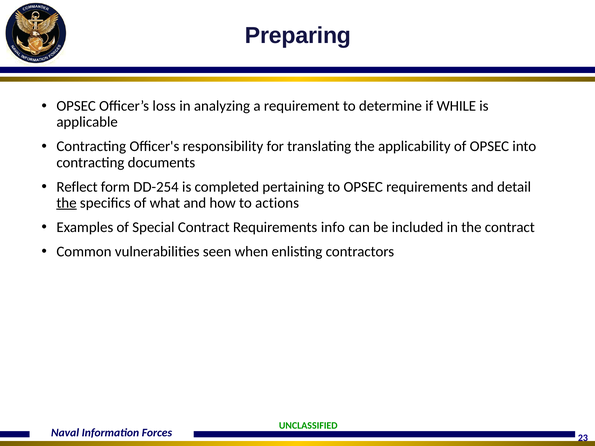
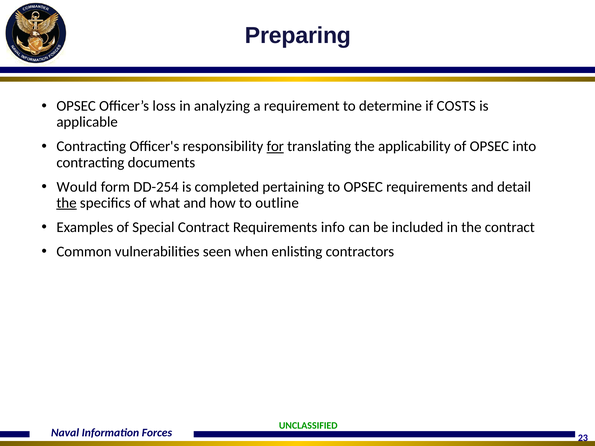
WHILE: WHILE -> COSTS (456, 106)
for underline: none -> present (275, 146)
Reflect: Reflect -> Would (77, 187)
actions: actions -> outline (277, 203)
